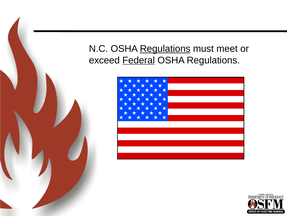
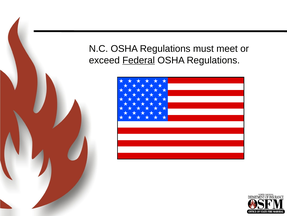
Regulations underline: present -> none (165, 49)
